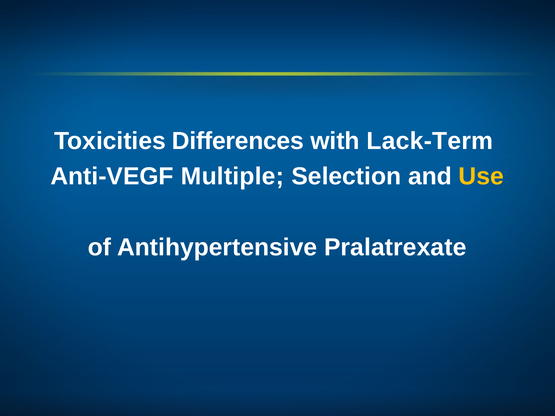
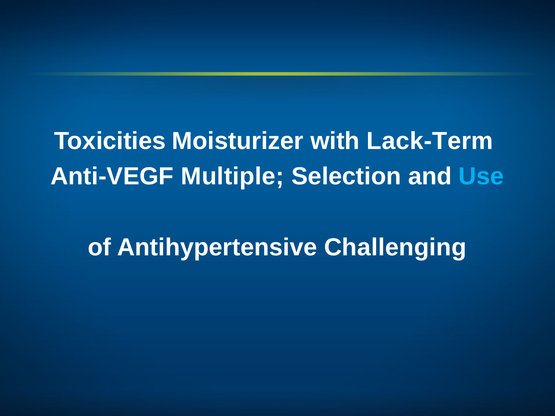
Differences: Differences -> Moisturizer (238, 141)
Use colour: yellow -> light blue (481, 177)
Pralatrexate: Pralatrexate -> Challenging (395, 248)
